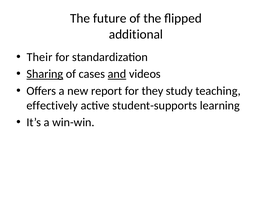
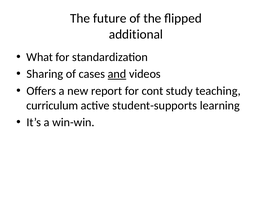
Their: Their -> What (40, 57)
Sharing underline: present -> none (45, 74)
they: they -> cont (152, 91)
effectively: effectively -> curriculum (52, 105)
